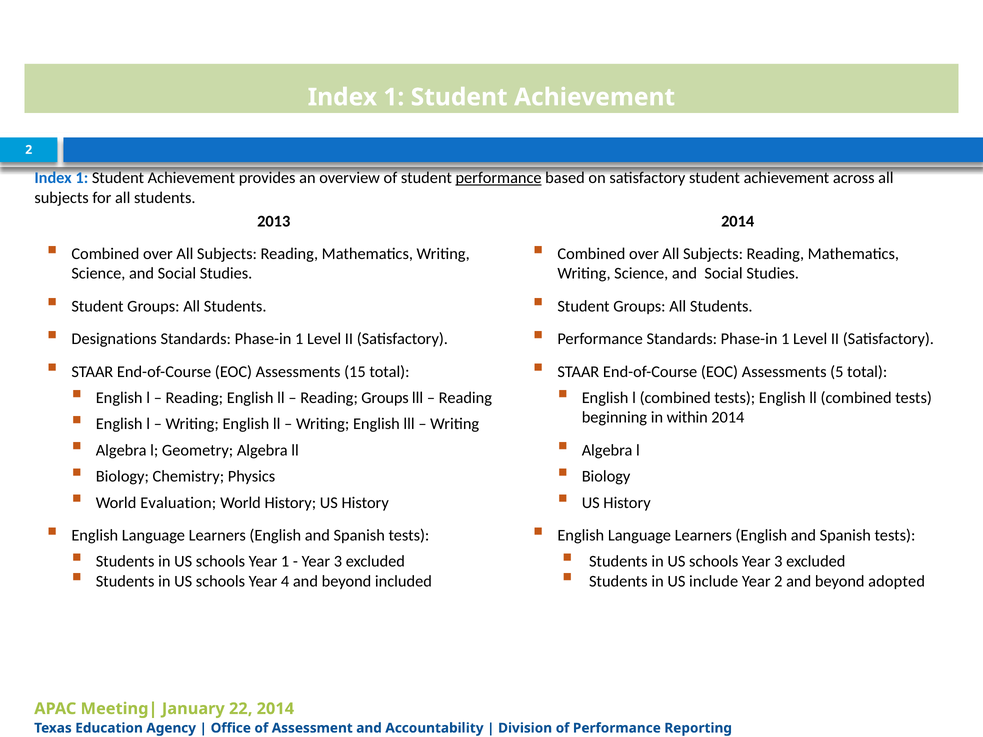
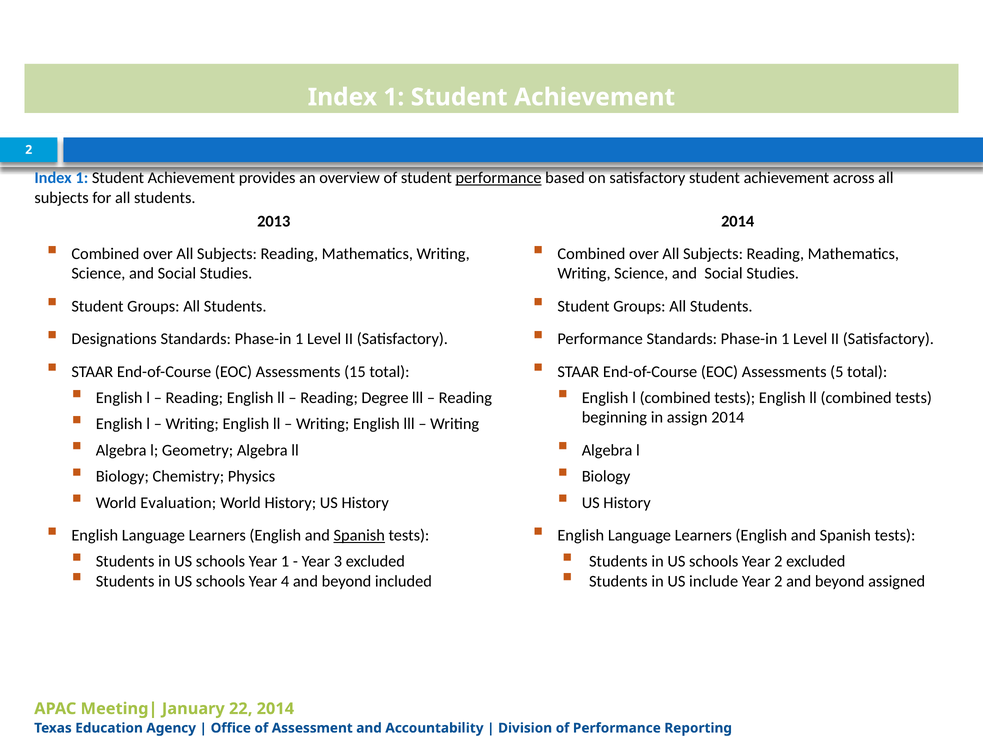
Reading Groups: Groups -> Degree (385, 398)
within: within -> assign (687, 418)
Spanish underline: none -> present (359, 536)
schools Year 3: 3 -> 2 (778, 562)
adopted: adopted -> assigned (897, 581)
